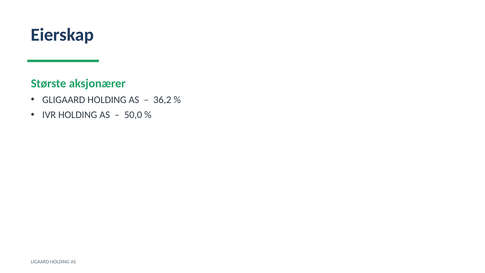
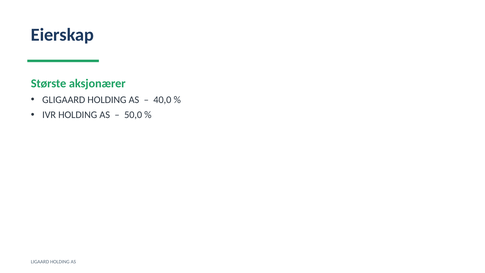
36,2: 36,2 -> 40,0 (162, 100)
